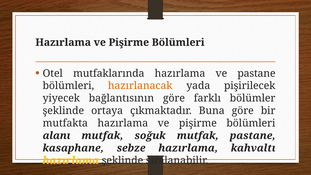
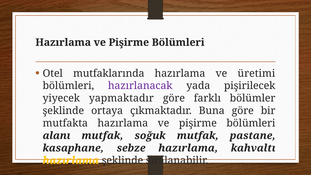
ve pastane: pastane -> üretimi (256, 73)
hazırlanacak colour: orange -> purple (140, 86)
bağlantısının: bağlantısının -> yapmaktadır (121, 98)
